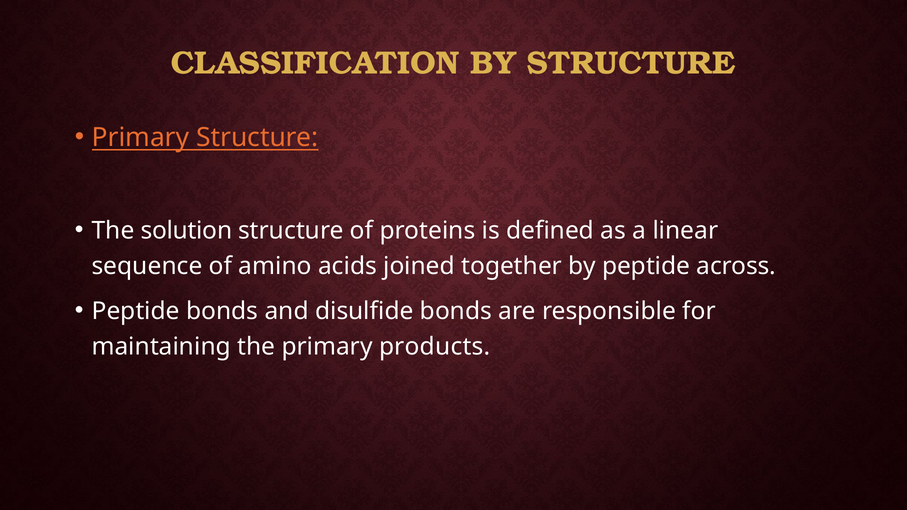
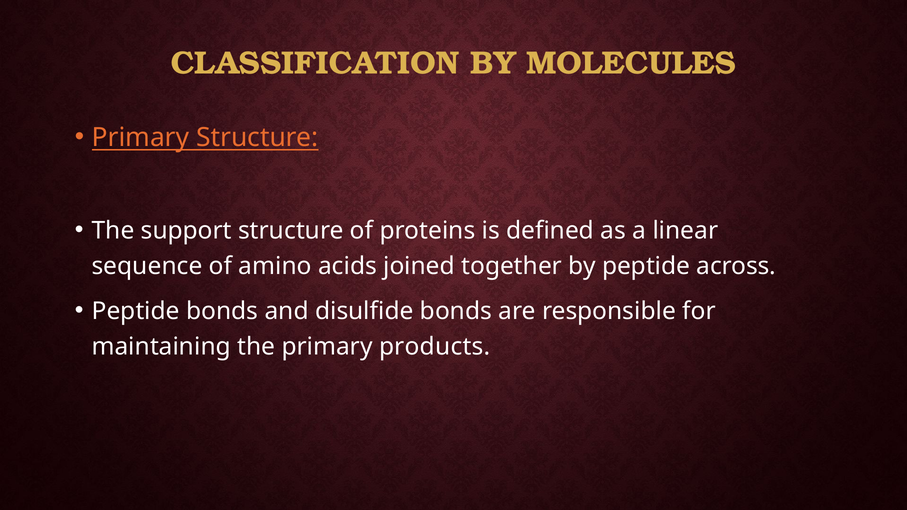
BY STRUCTURE: STRUCTURE -> MOLECULES (631, 63)
solution: solution -> support (186, 231)
